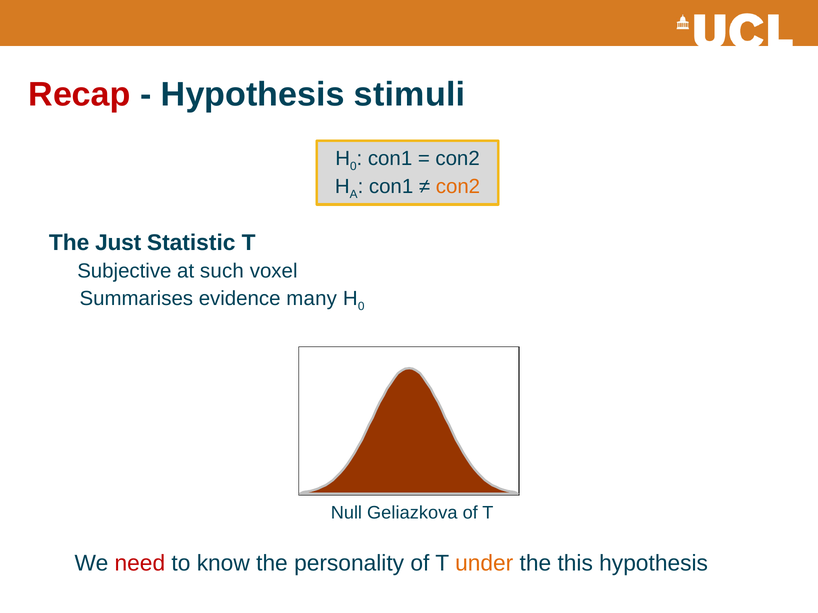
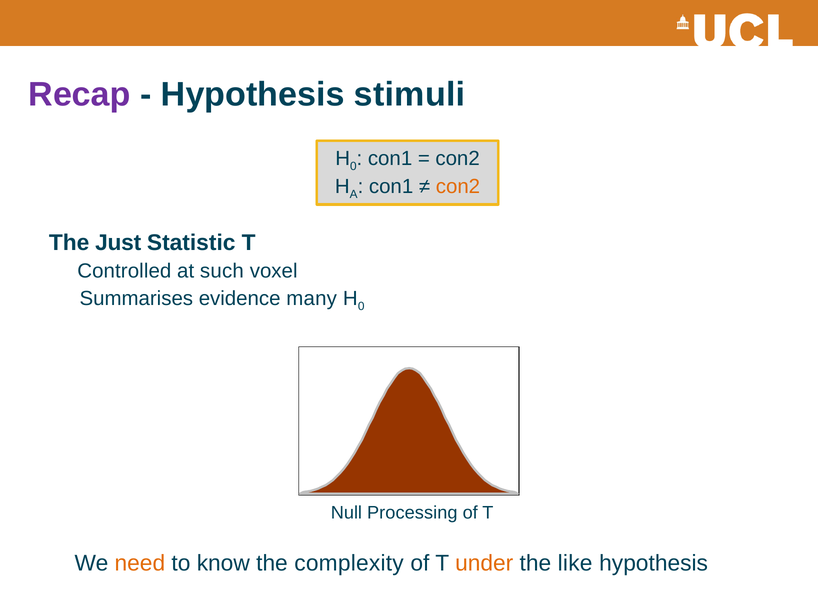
Recap colour: red -> purple (80, 95)
Subjective: Subjective -> Controlled (124, 271)
Geliazkova: Geliazkova -> Processing (412, 513)
need colour: red -> orange (140, 564)
personality: personality -> complexity (349, 564)
this: this -> like (575, 564)
